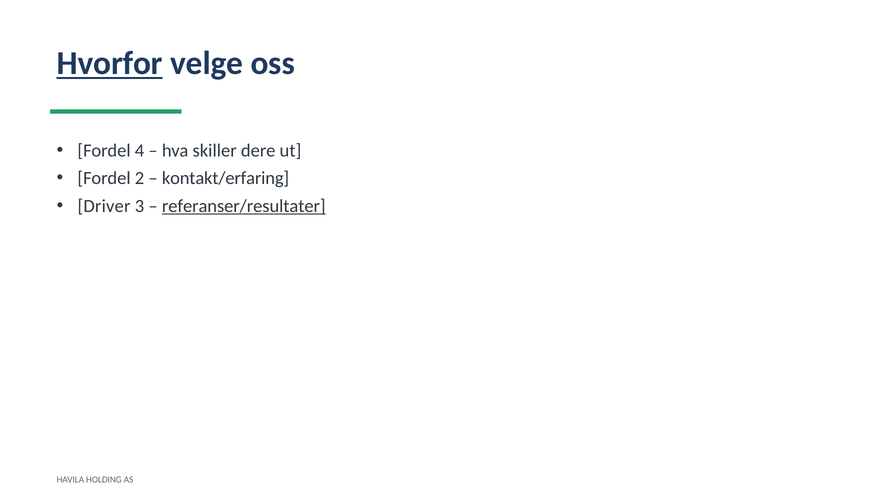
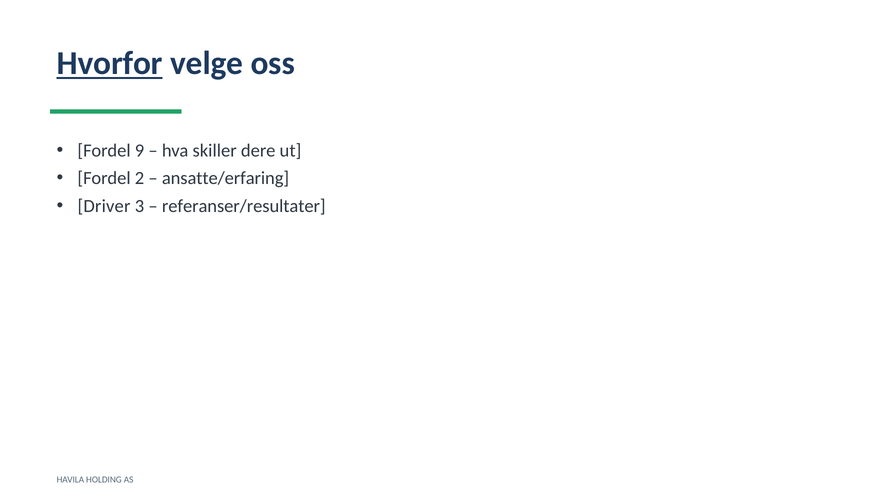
4: 4 -> 9 (140, 151)
kontakt/erfaring: kontakt/erfaring -> ansatte/erfaring (225, 179)
referanser/resultater underline: present -> none (244, 206)
